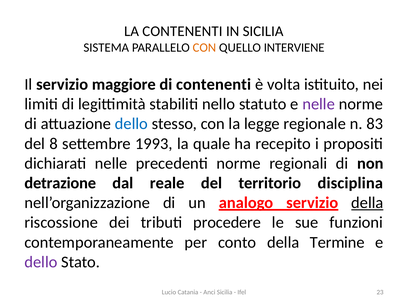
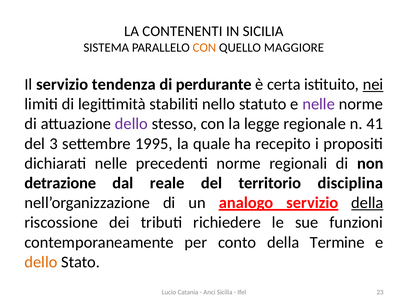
INTERVIENE: INTERVIENE -> MAGGIORE (294, 48)
maggiore: maggiore -> tendenza (124, 84)
di contenenti: contenenti -> perdurante (214, 84)
volta: volta -> certa (284, 84)
nei underline: none -> present (373, 84)
dello colour: blue -> purple (131, 124)
83: 83 -> 41 (375, 124)
8: 8 -> 3 (54, 144)
1993: 1993 -> 1995 (154, 144)
procedere: procedere -> richiedere (227, 223)
dello colour: purple -> orange (41, 262)
